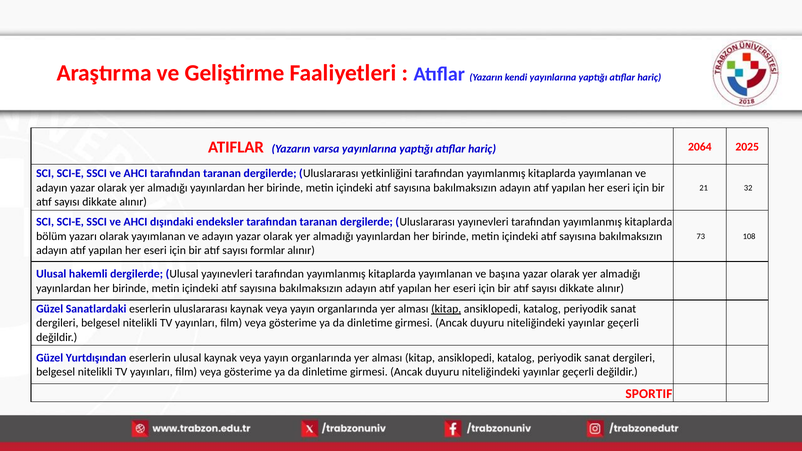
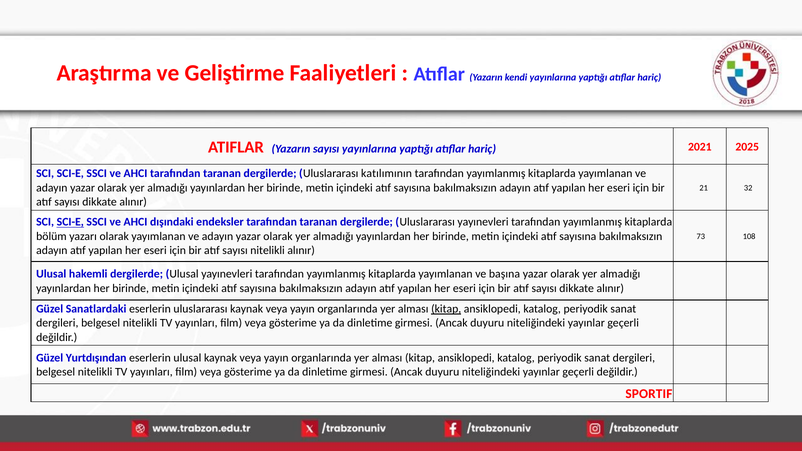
Yazarın varsa: varsa -> sayısı (326, 149)
2064: 2064 -> 2021 (700, 147)
yetkinliğini: yetkinliğini -> katılımının (387, 174)
SCI-E underline: none -> present (70, 222)
sayısı formlar: formlar -> nitelikli (268, 251)
